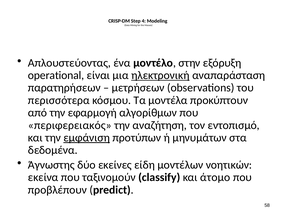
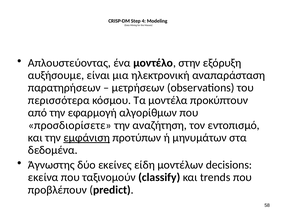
operational: operational -> αυξήσουμε (56, 75)
ηλεκτρονική underline: present -> none (160, 75)
περιφερειακός: περιφερειακός -> προσδιορίσετε (70, 125)
νοητικών: νοητικών -> decisions (229, 165)
άτομο: άτομο -> trends (215, 178)
